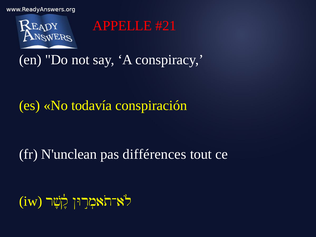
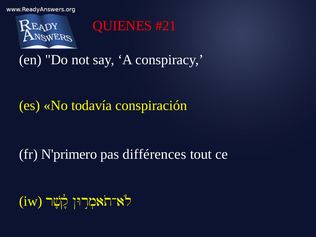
APPELLE: APPELLE -> QUIENES (122, 26)
N'unclean: N'unclean -> N'primero (69, 154)
